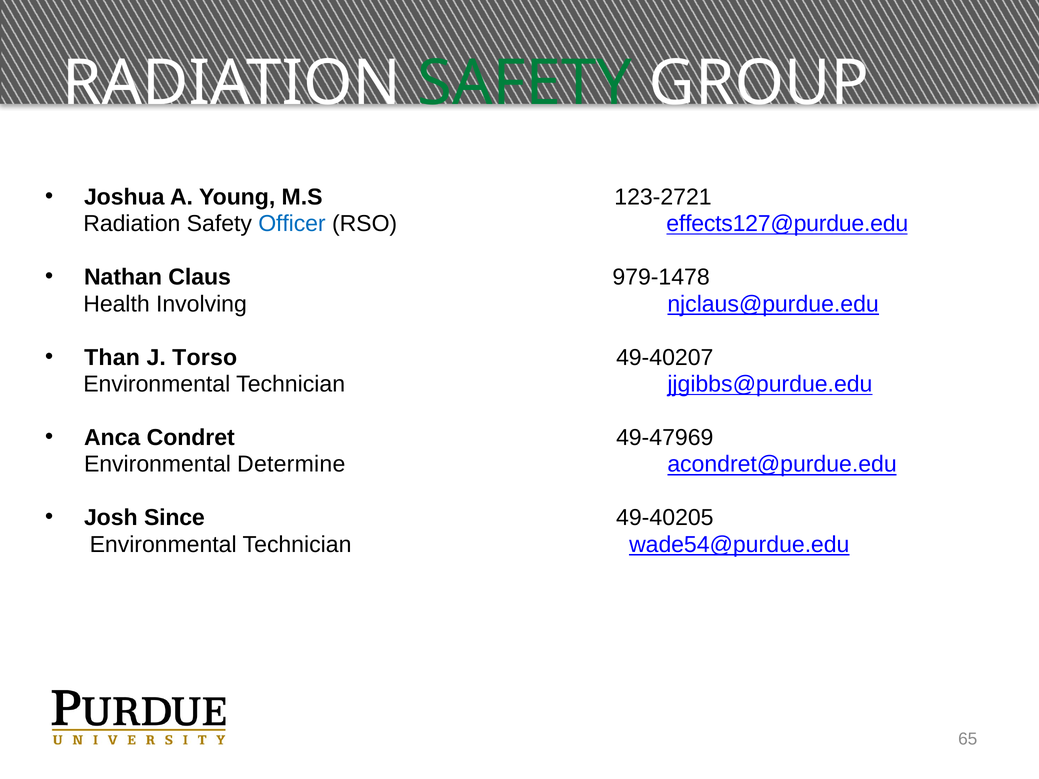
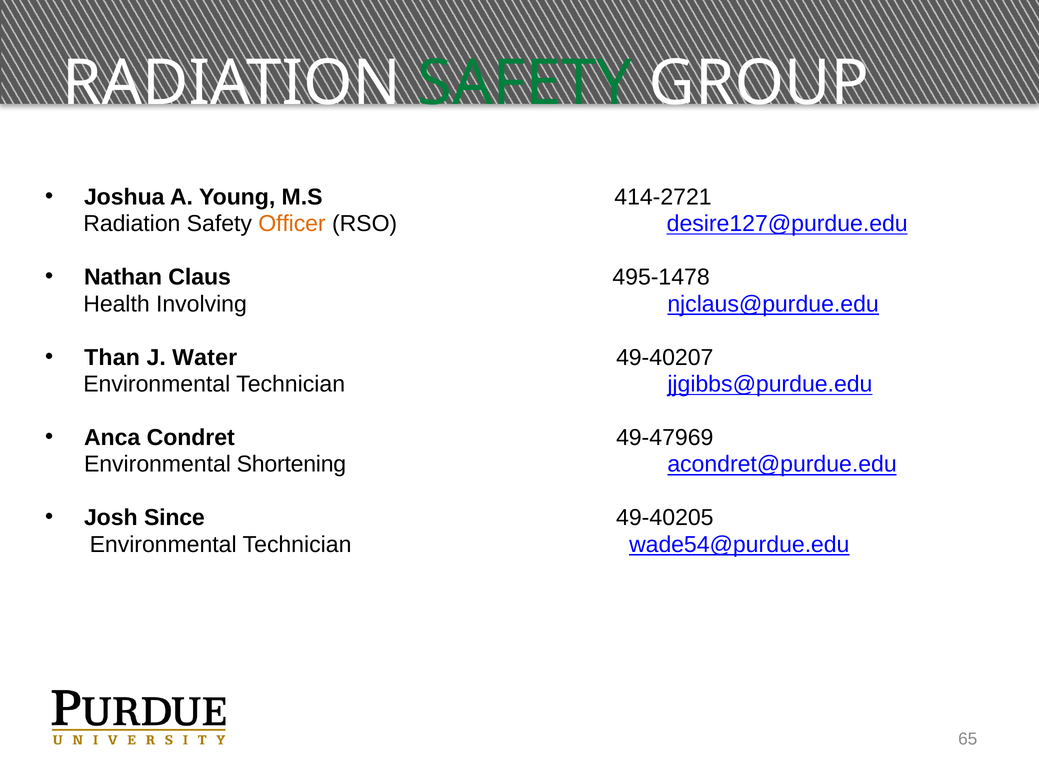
123-2721: 123-2721 -> 414-2721 (663, 197)
Officer colour: blue -> orange (292, 224)
effects127@purdue.edu: effects127@purdue.edu -> desire127@purdue.edu (787, 224)
979-1478: 979-1478 -> 495-1478 (661, 277)
Torso: Torso -> Water (205, 358)
Determine: Determine -> Shortening (291, 465)
